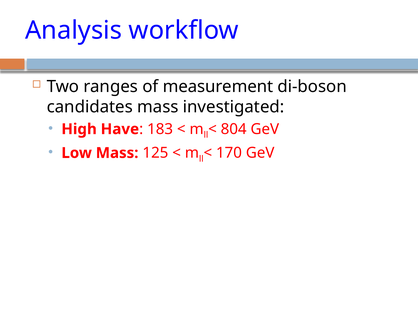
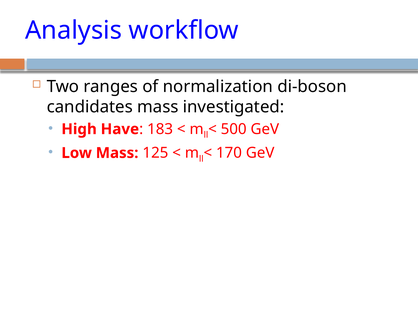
measurement: measurement -> normalization (218, 86)
804: 804 -> 500 (234, 129)
